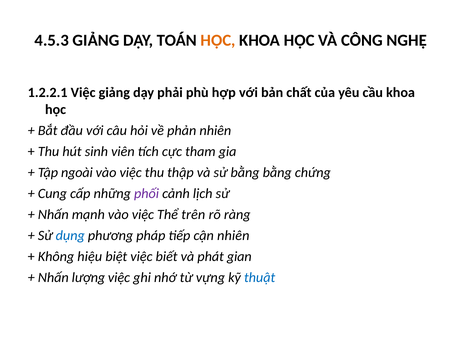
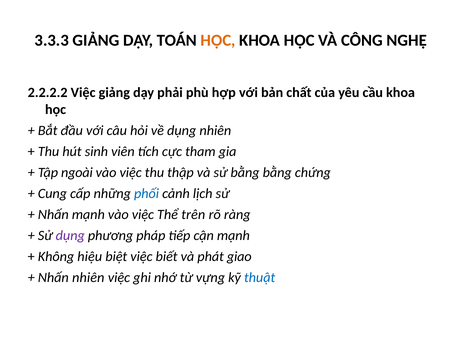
4.5.3: 4.5.3 -> 3.3.3 (52, 40)
1.2.2.1: 1.2.2.1 -> 2.2.2.2 (48, 93)
về phản: phản -> dụng (182, 131)
phối colour: purple -> blue (147, 194)
dụng colour: blue -> purple (70, 236)
cận nhiên: nhiên -> mạnh (233, 236)
gian: gian -> giao (239, 257)
Nhấn lượng: lượng -> nhiên (88, 278)
